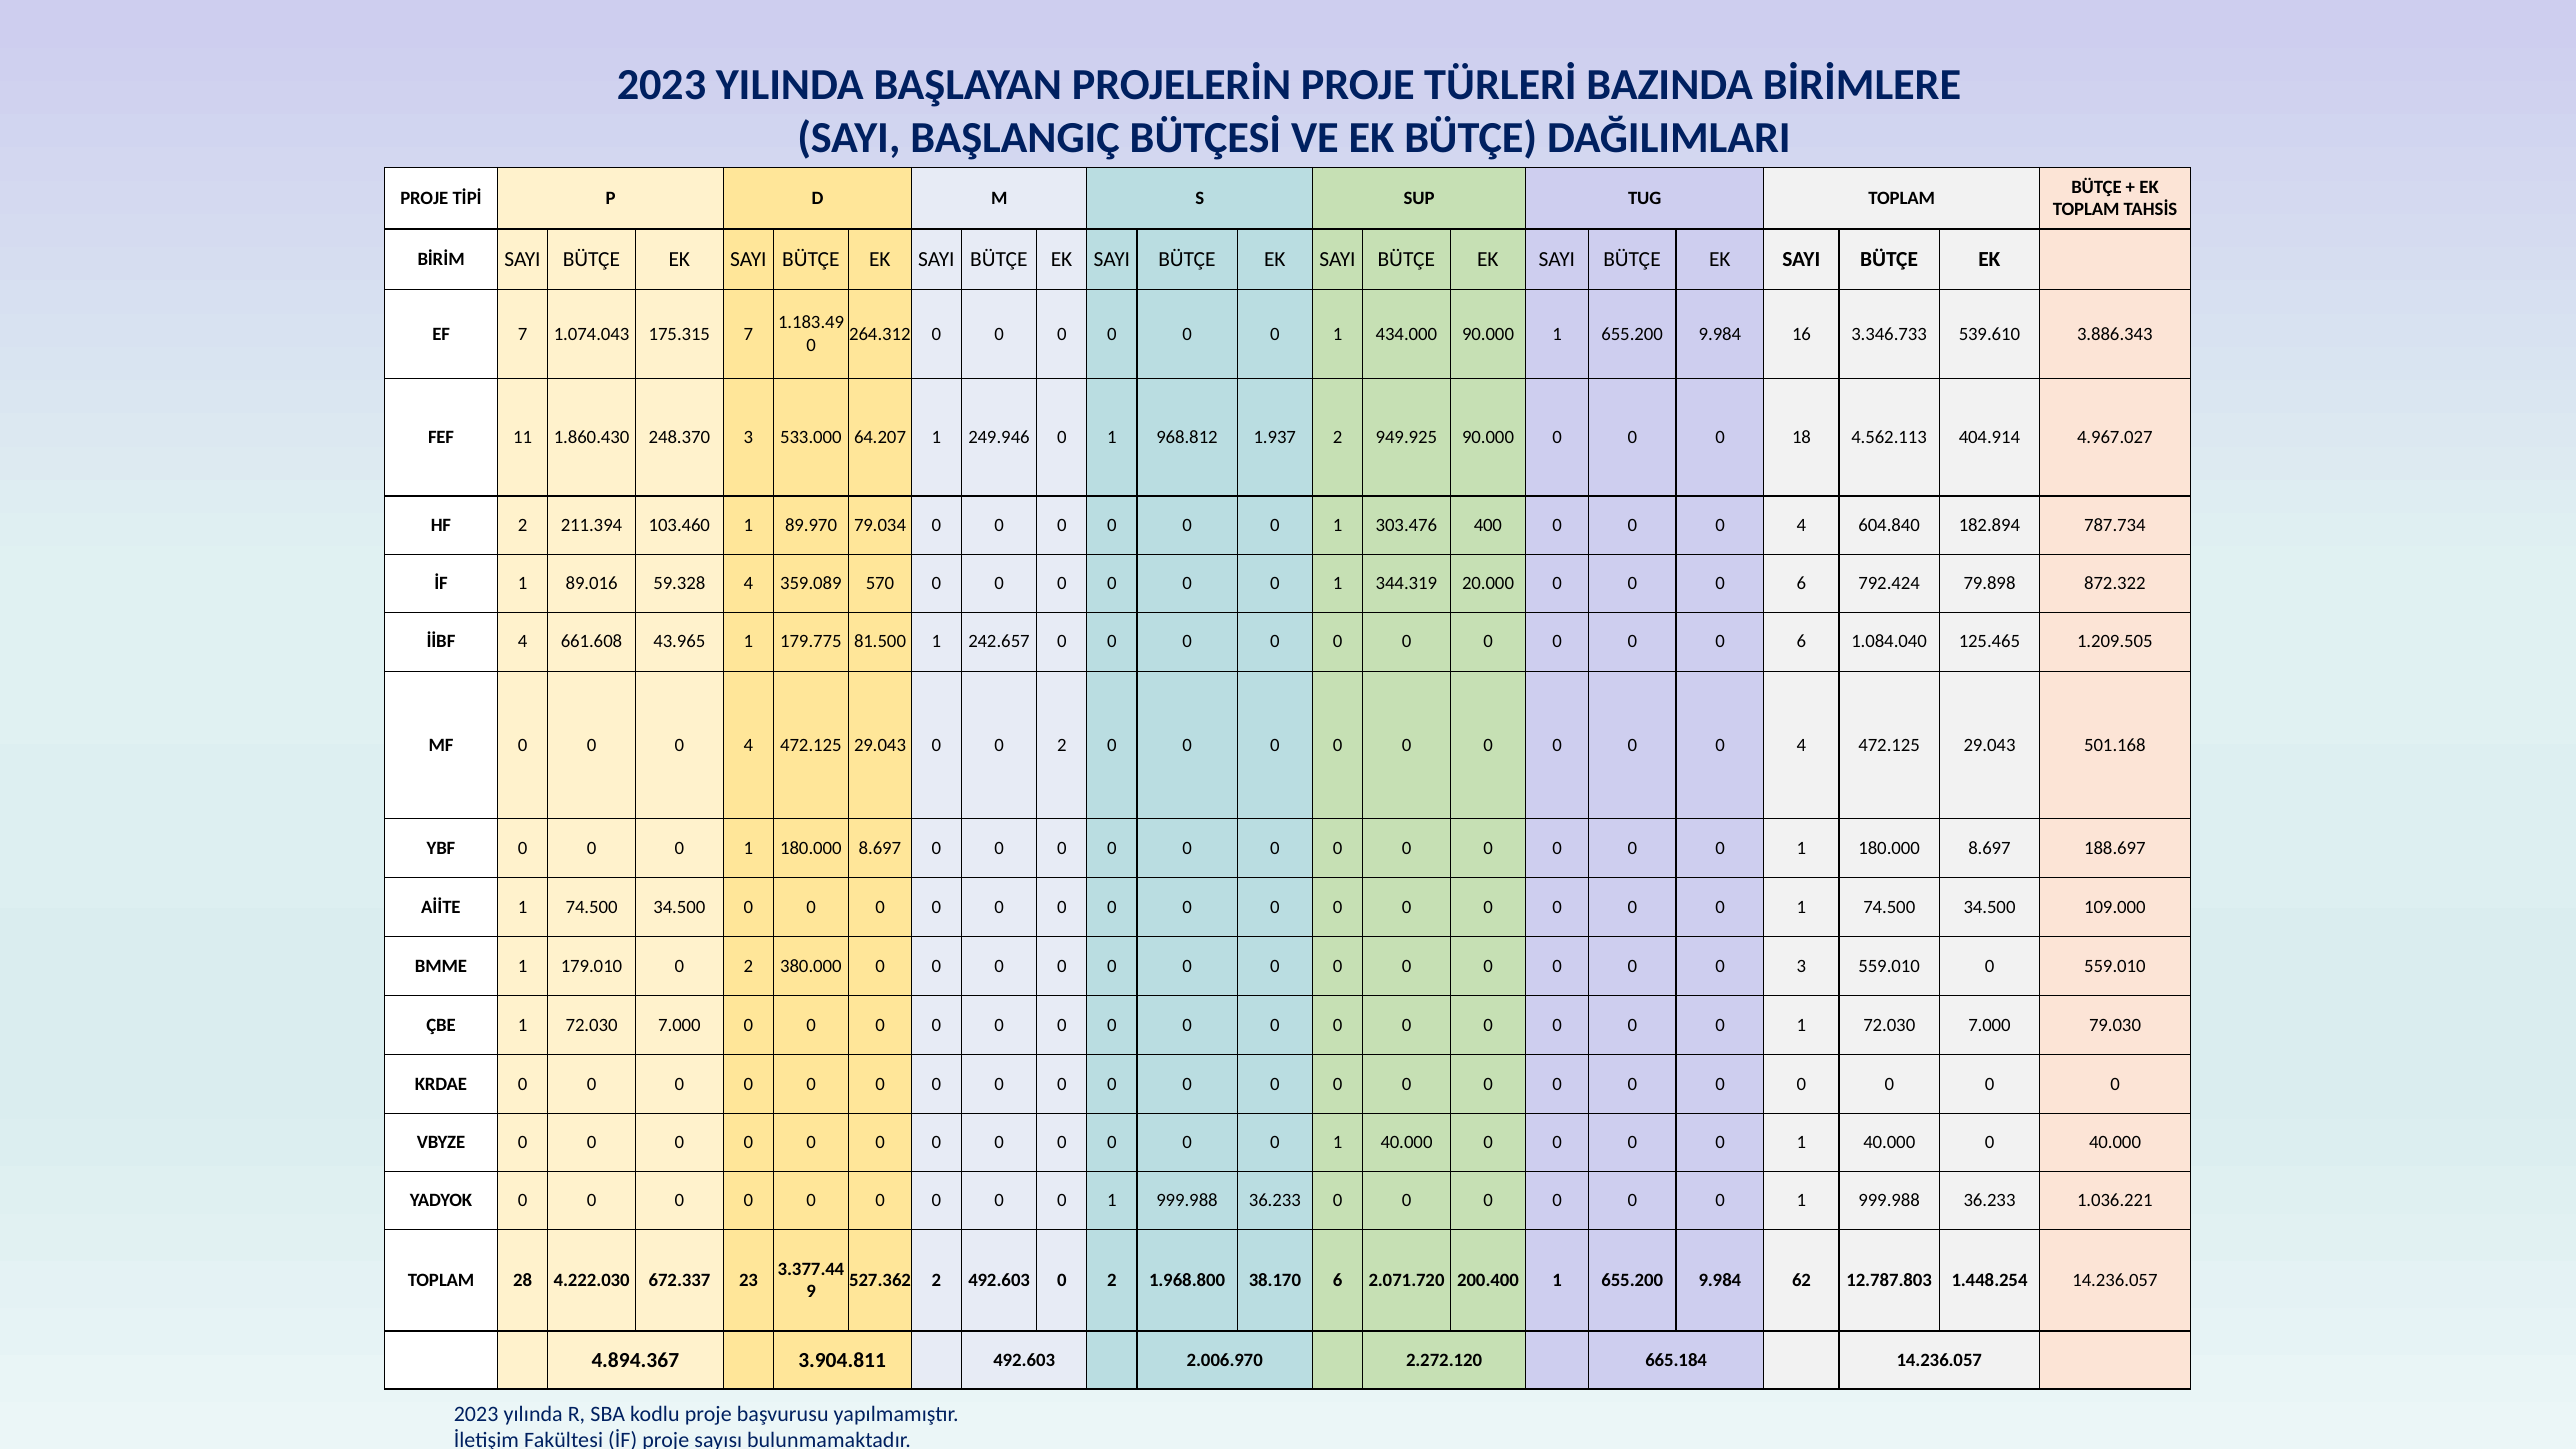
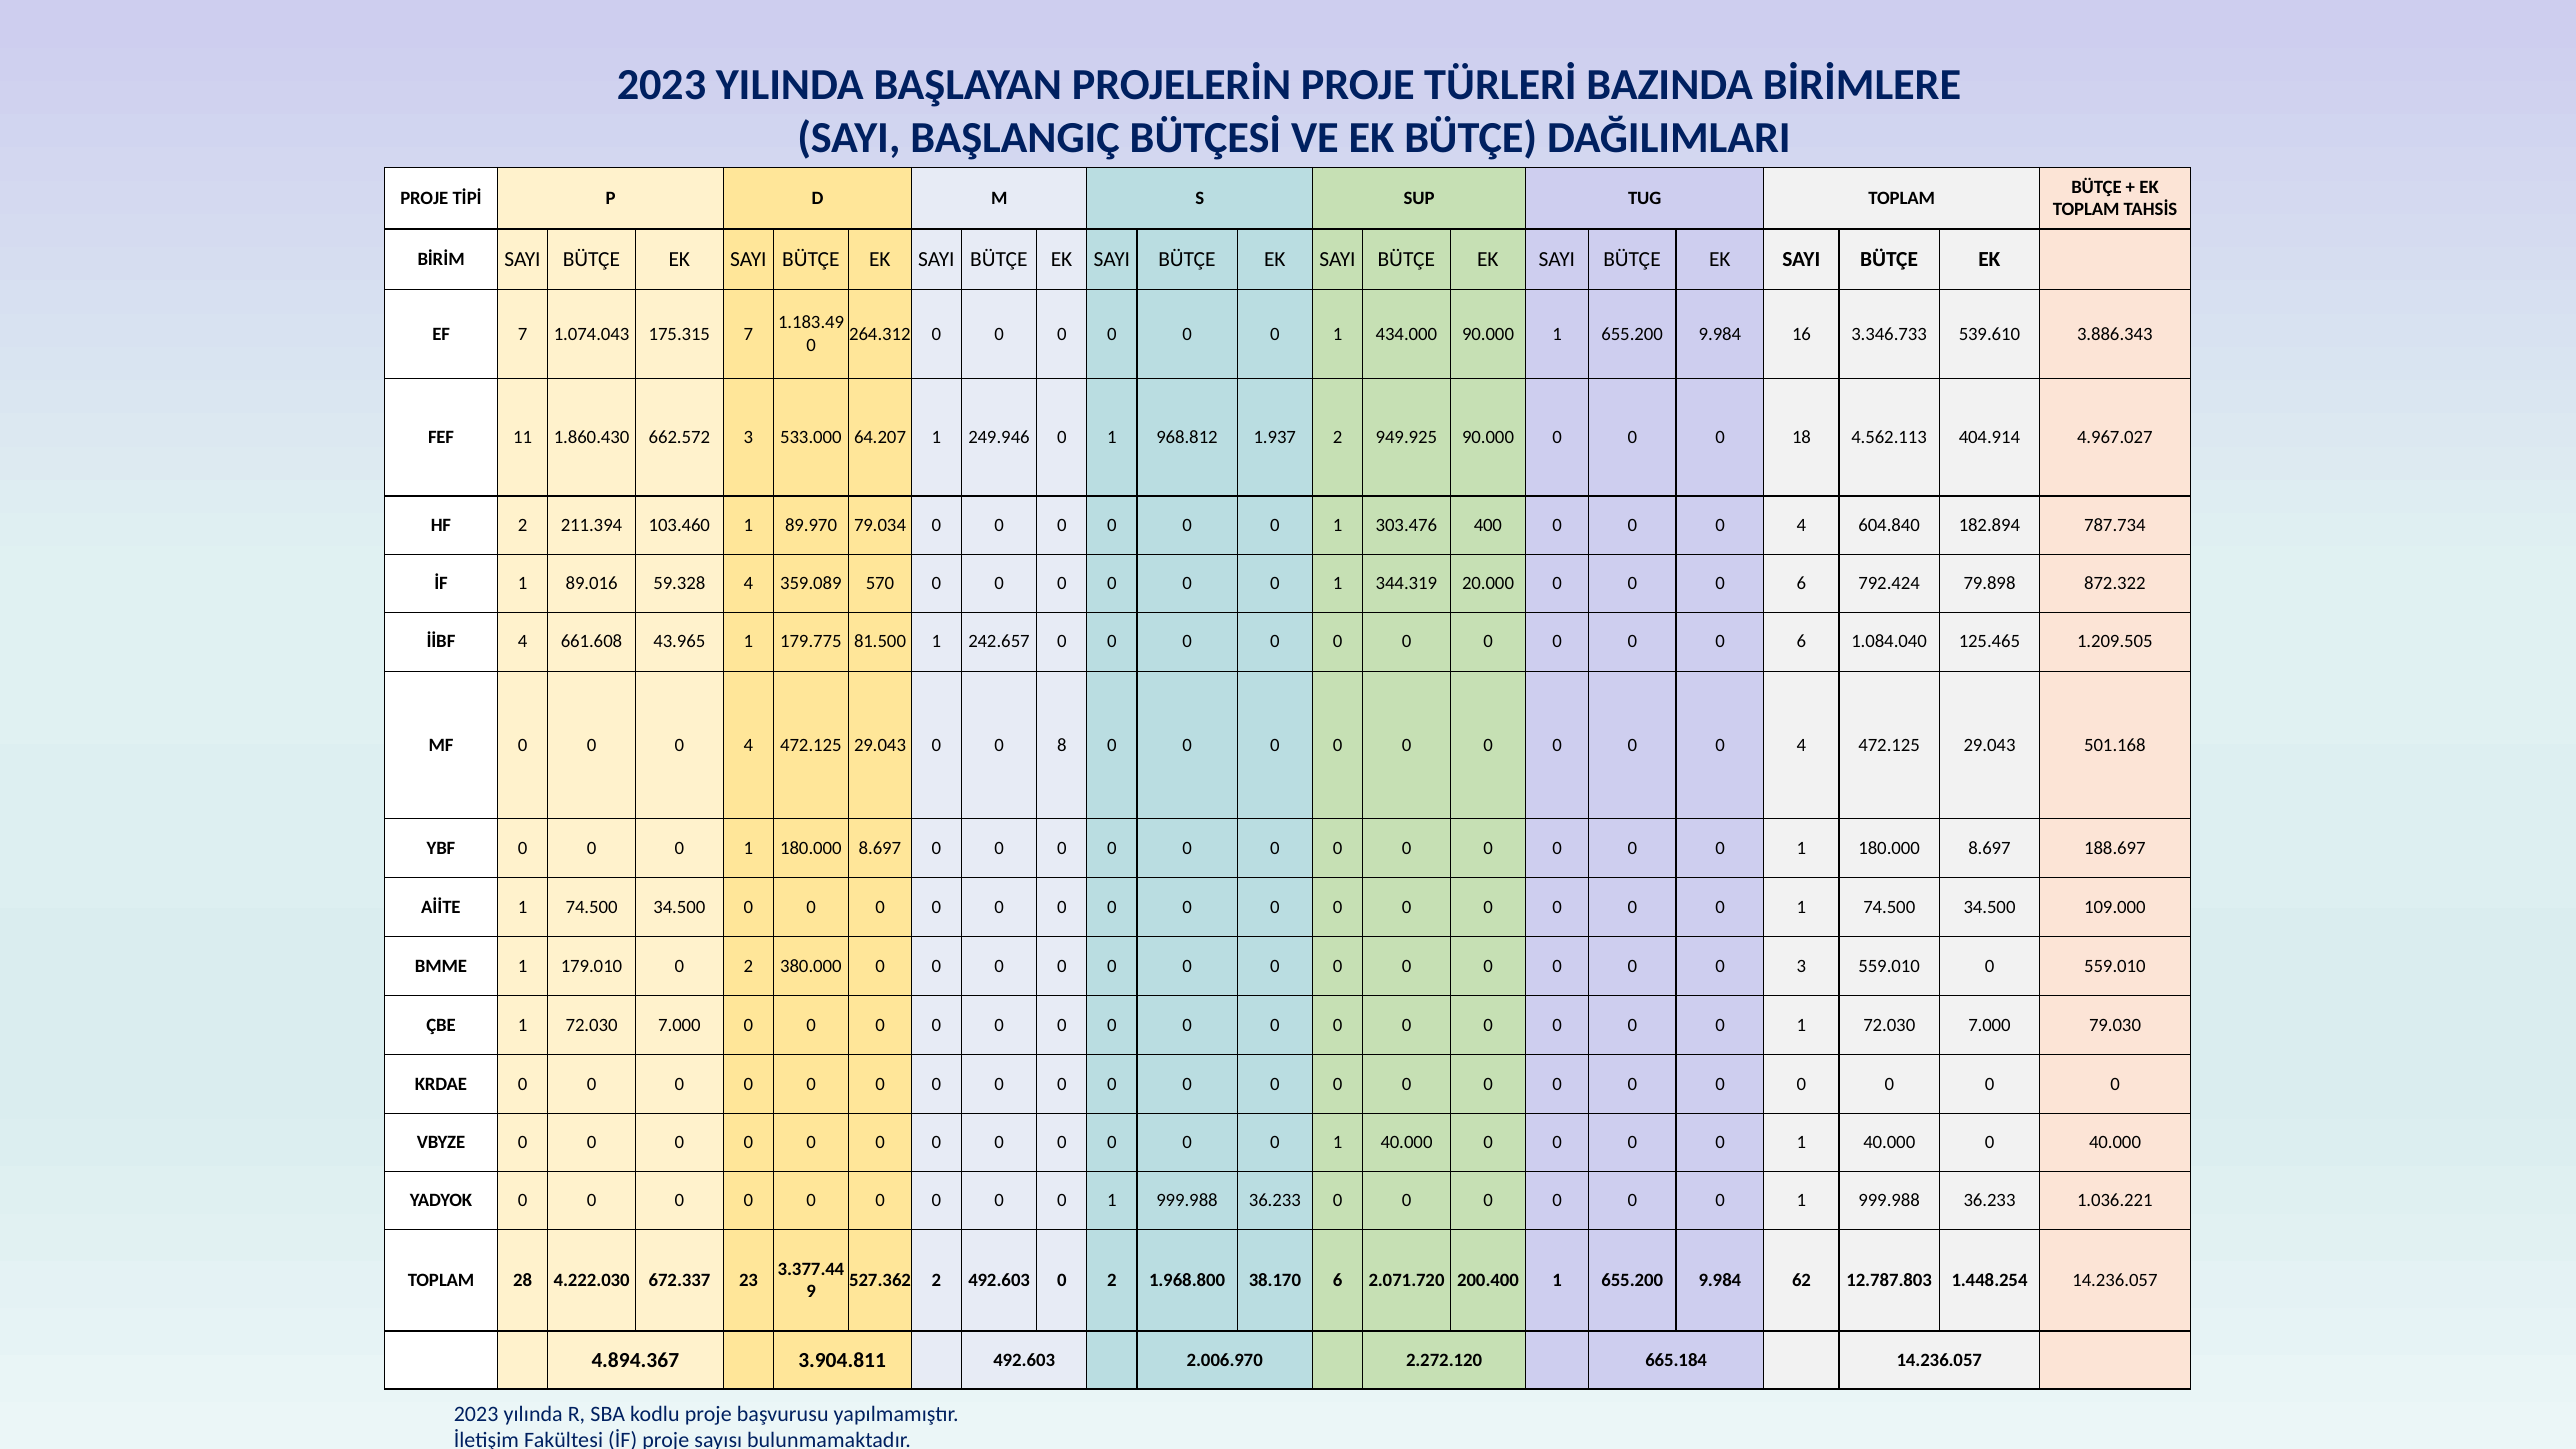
248.370: 248.370 -> 662.572 (679, 437)
0 0 2: 2 -> 8 (1062, 745)
